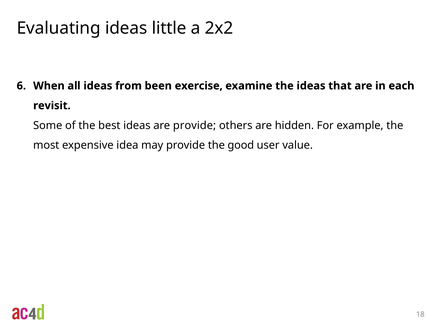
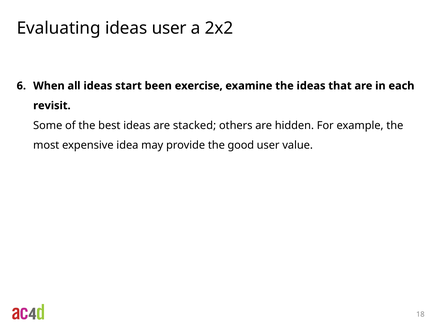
ideas little: little -> user (169, 28)
from: from -> start (129, 86)
are provide: provide -> stacked (195, 125)
